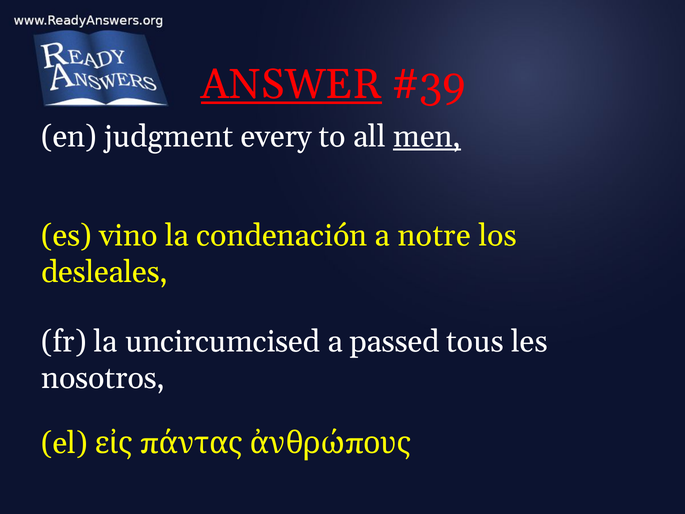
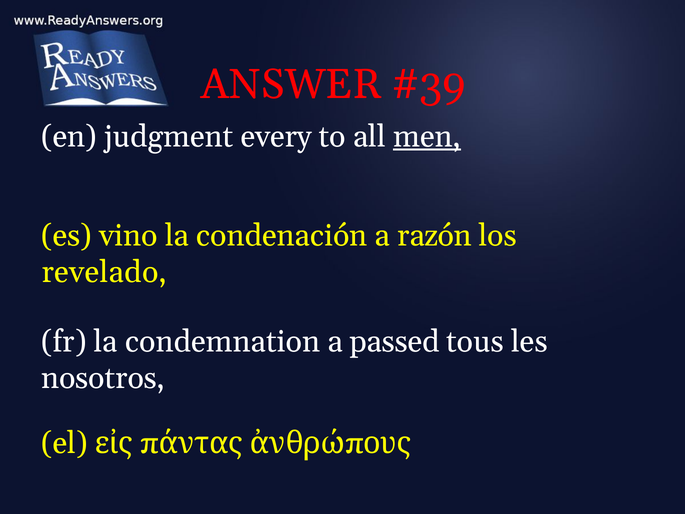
ANSWER underline: present -> none (292, 85)
notre: notre -> razón (435, 236)
desleales: desleales -> revelado (104, 272)
uncircumcised: uncircumcised -> condemnation (223, 341)
